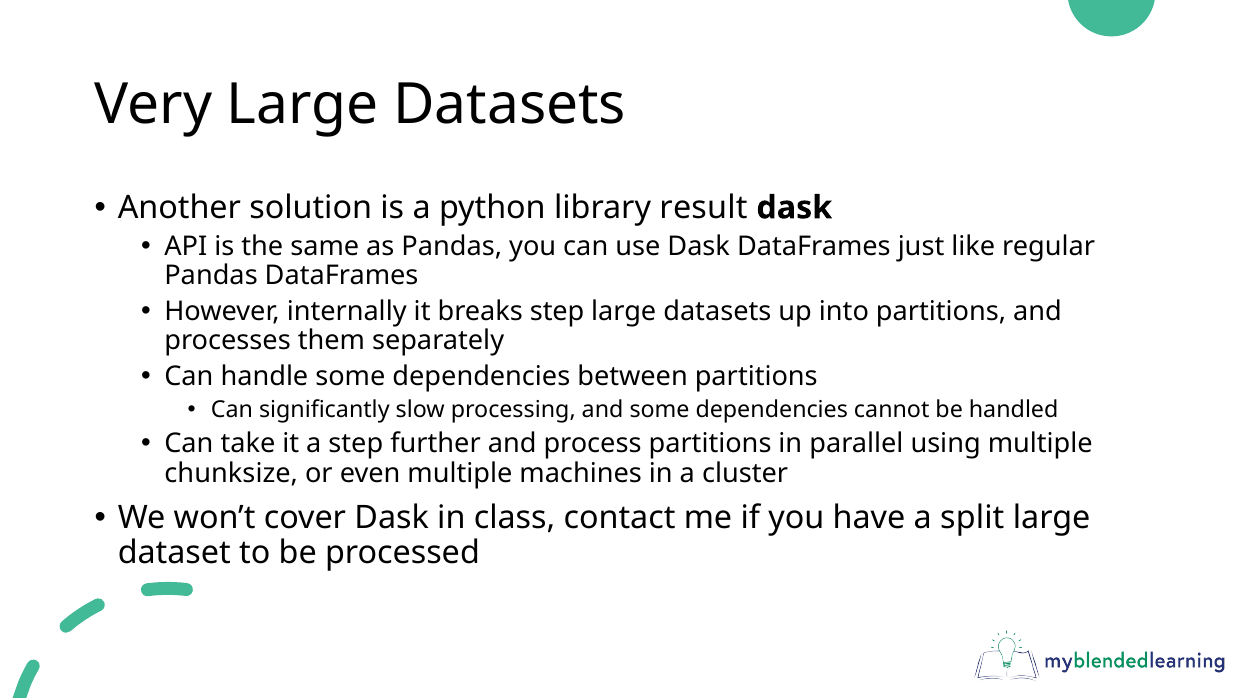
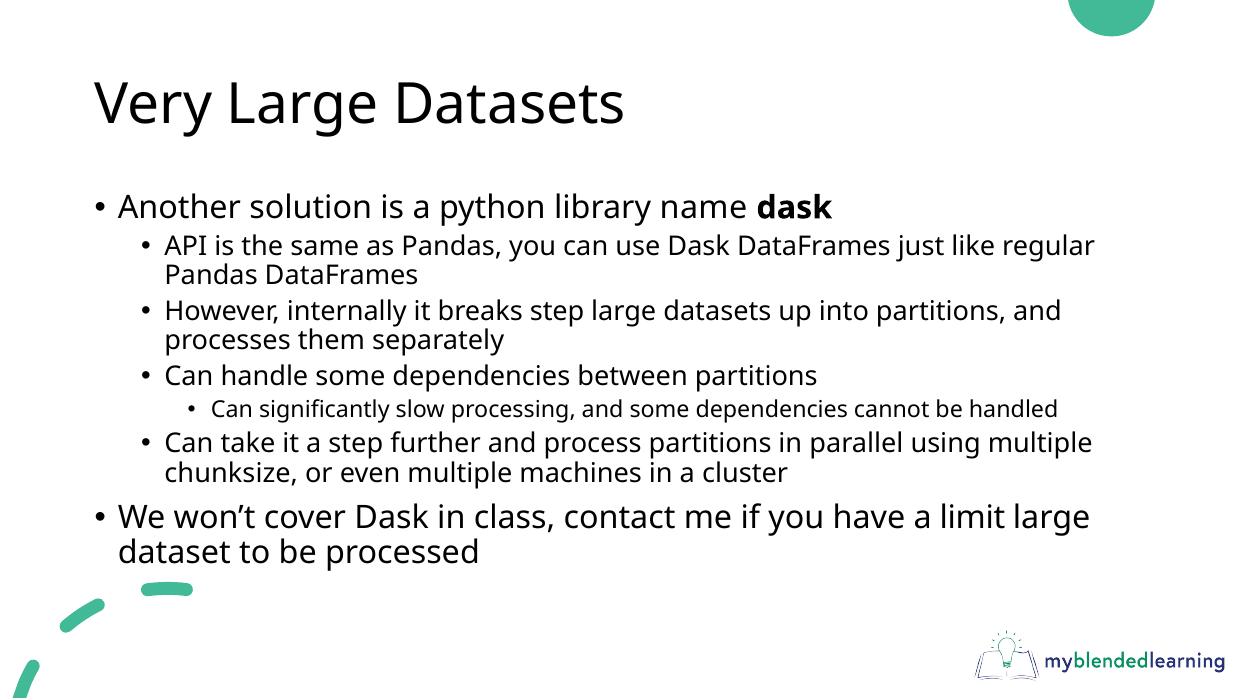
result: result -> name (703, 208)
split: split -> limit (973, 518)
